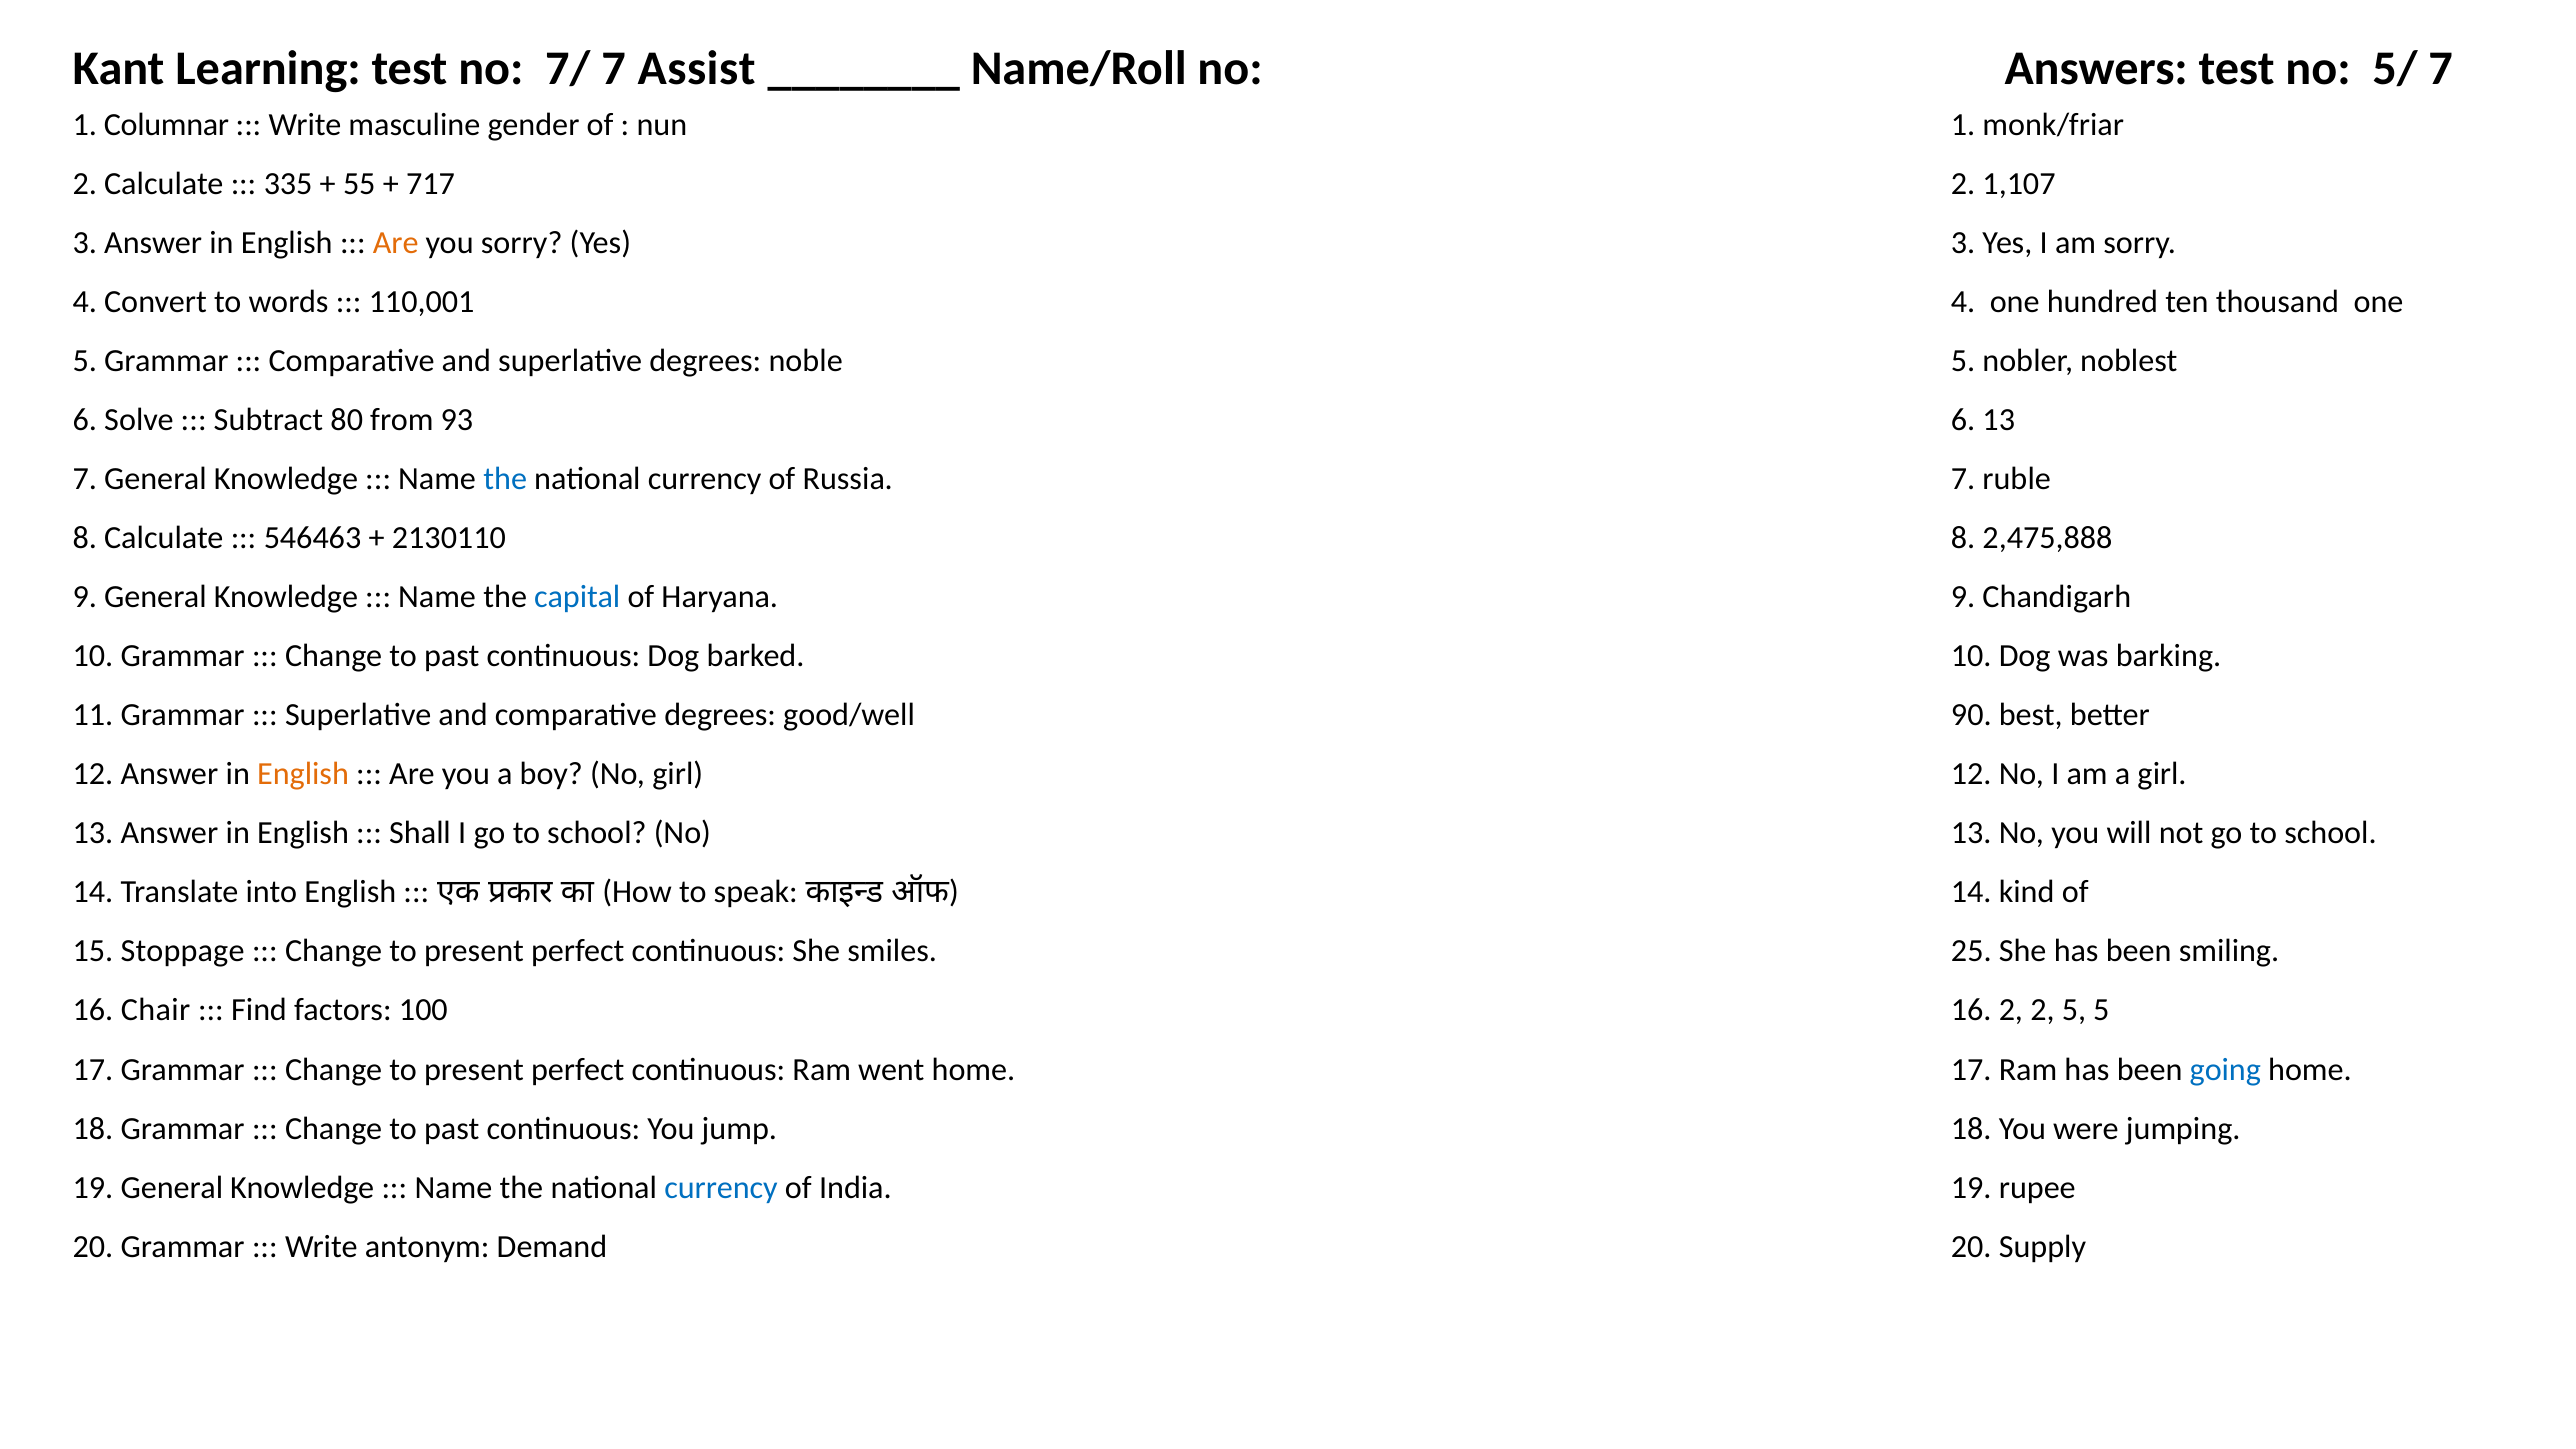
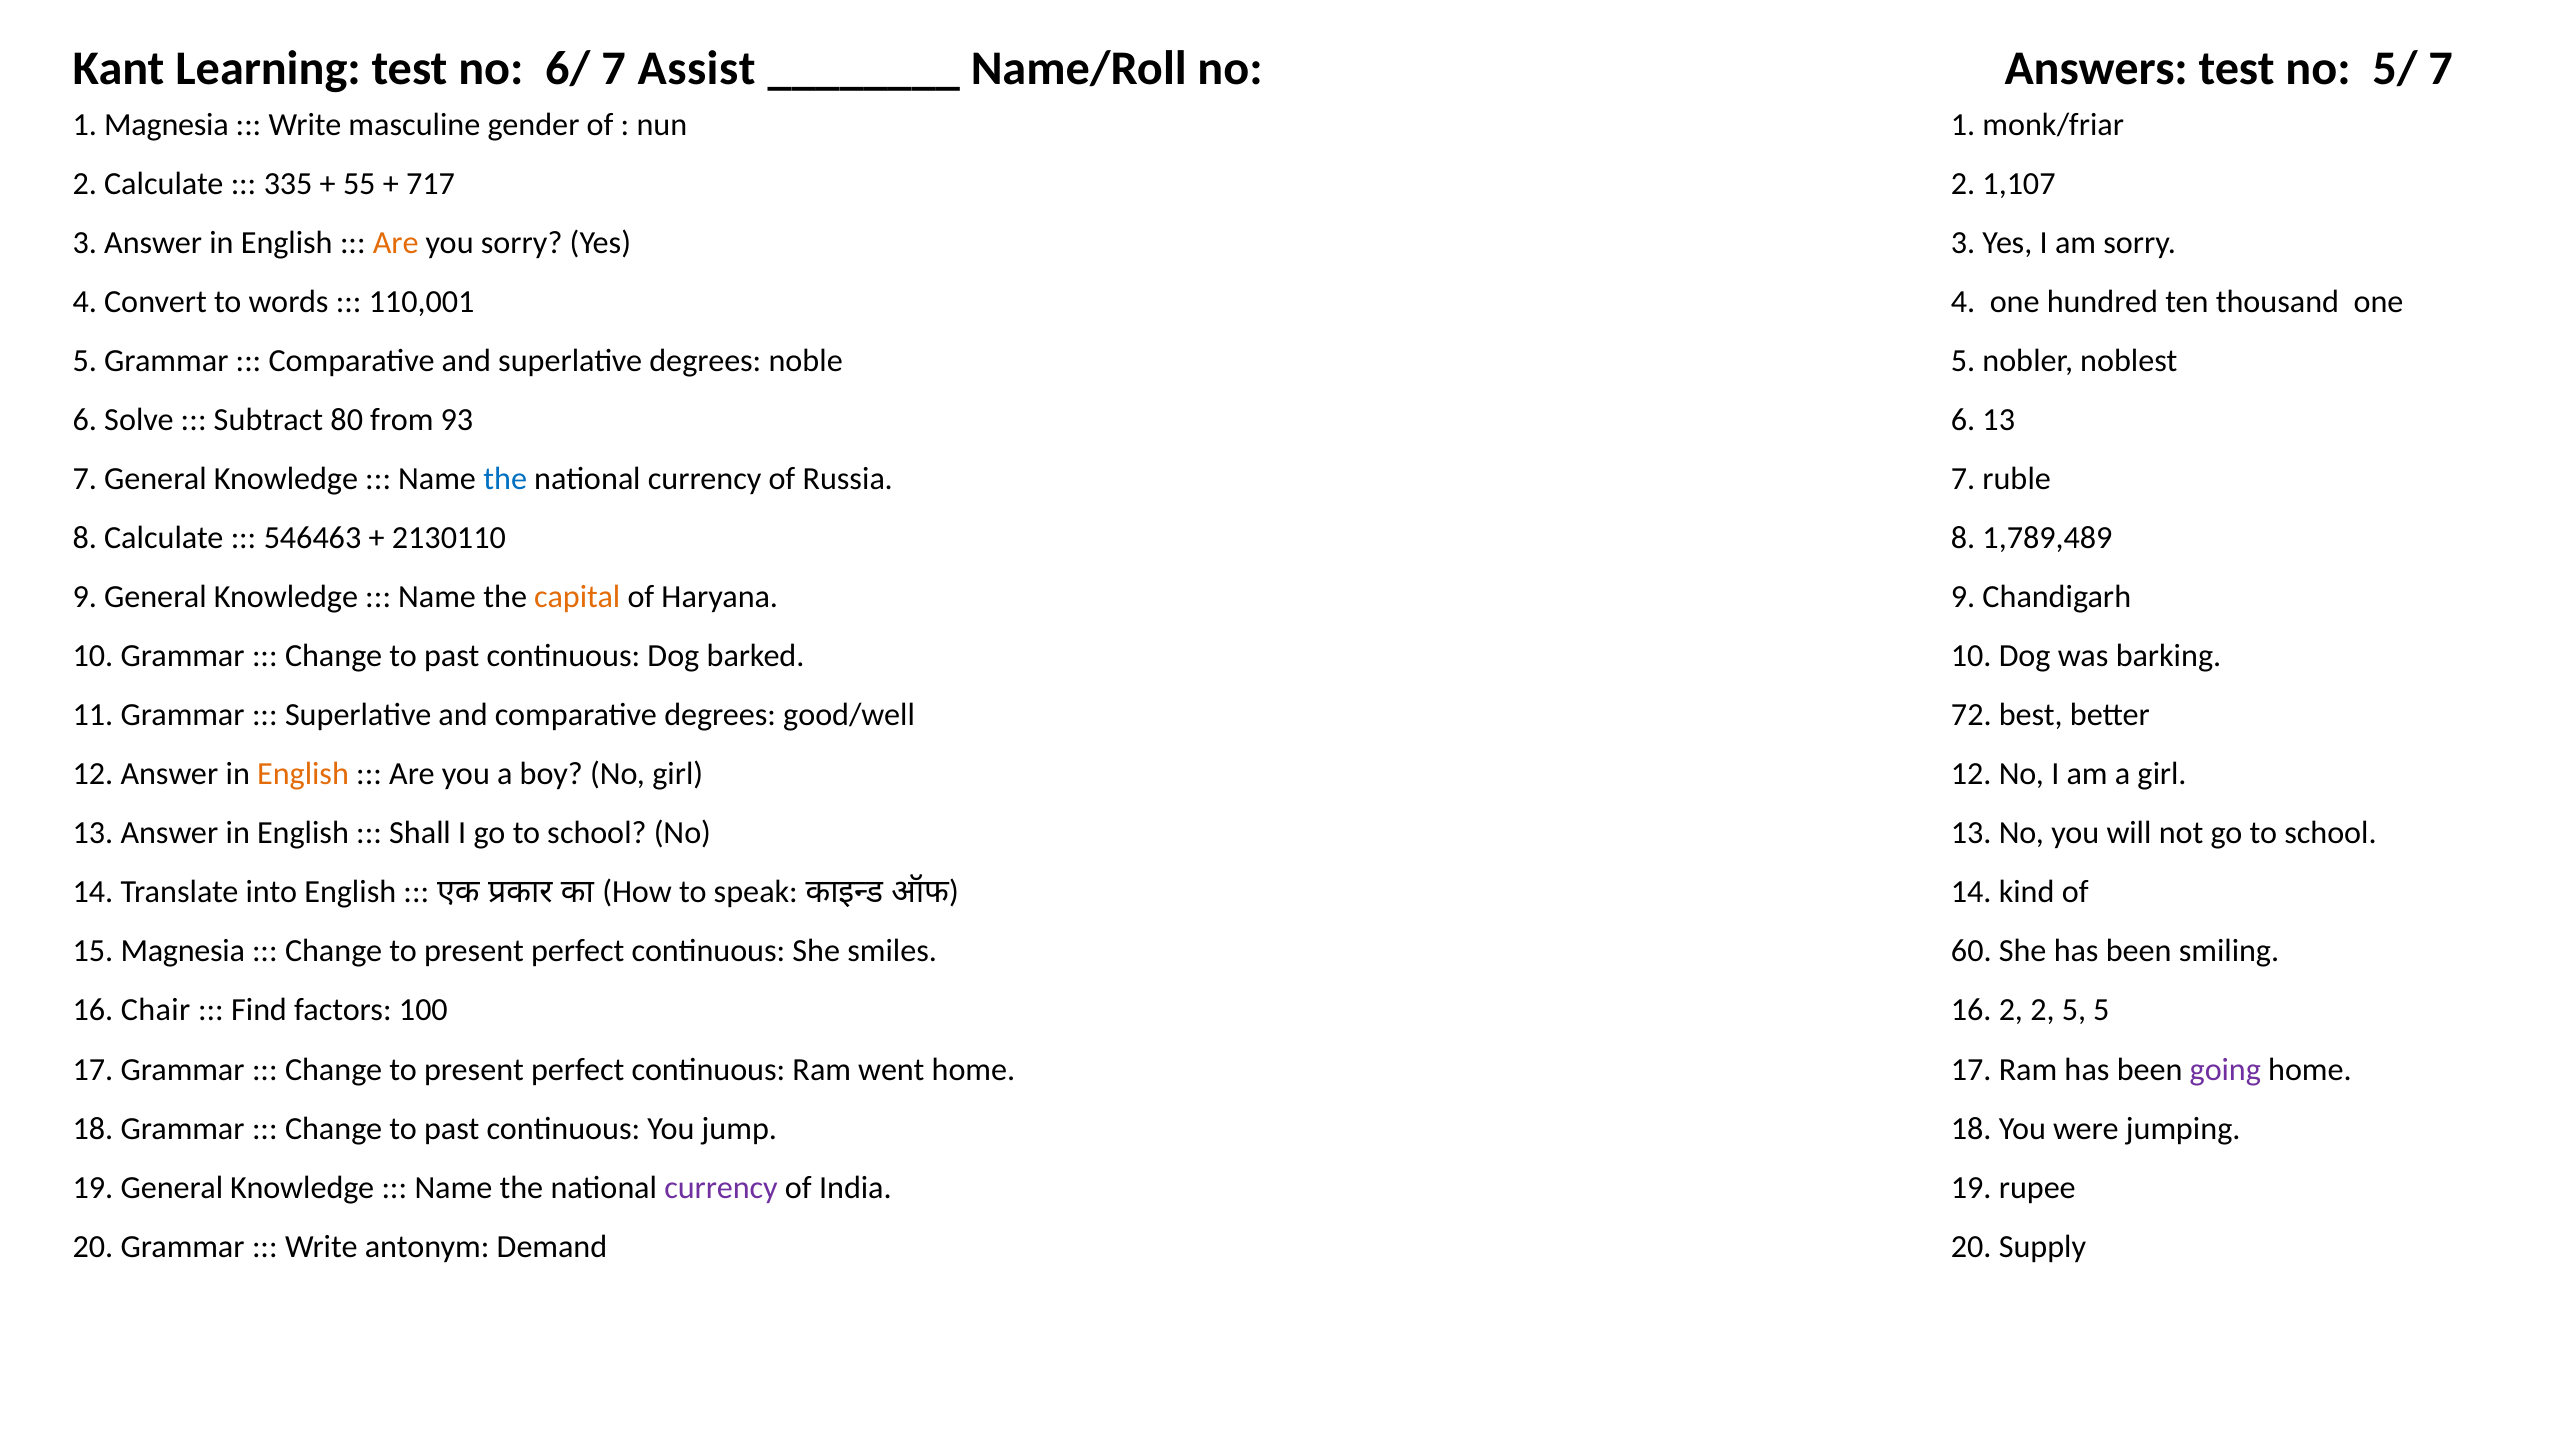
7/: 7/ -> 6/ (568, 69)
1 Columnar: Columnar -> Magnesia (166, 125)
2,475,888: 2,475,888 -> 1,789,489 (2047, 538)
capital colour: blue -> orange (577, 597)
90: 90 -> 72 (1971, 715)
15 Stoppage: Stoppage -> Magnesia (183, 951)
25: 25 -> 60 (1971, 951)
going colour: blue -> purple (2225, 1069)
currency colour: blue -> purple (721, 1188)
